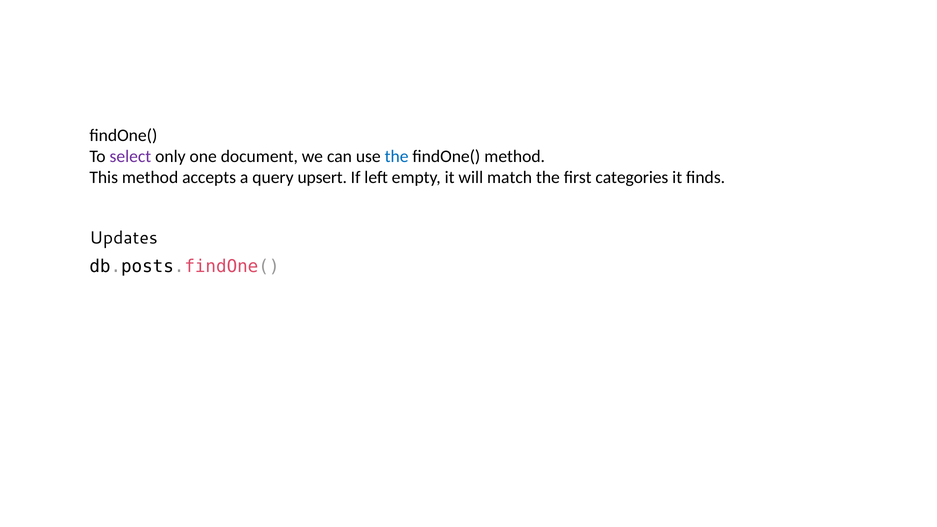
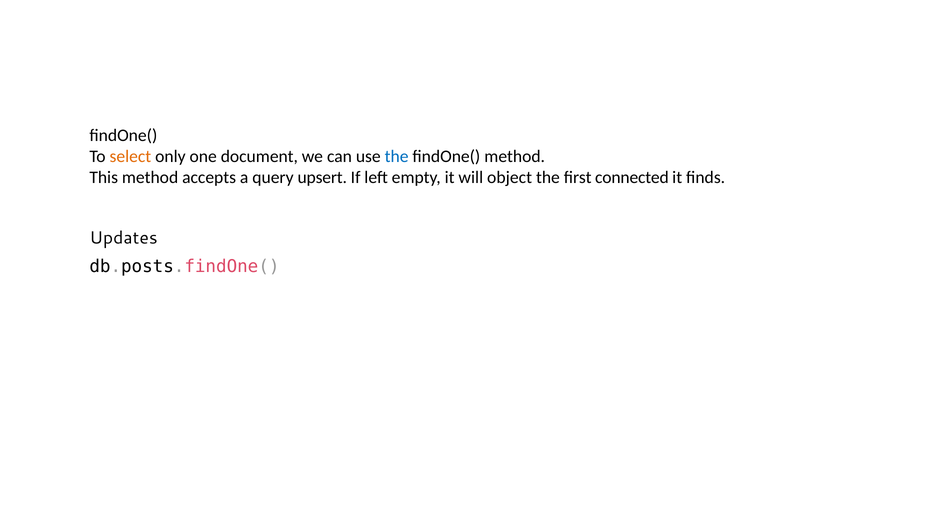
select colour: purple -> orange (130, 157)
match: match -> object (510, 178)
categories: categories -> connected (632, 178)
